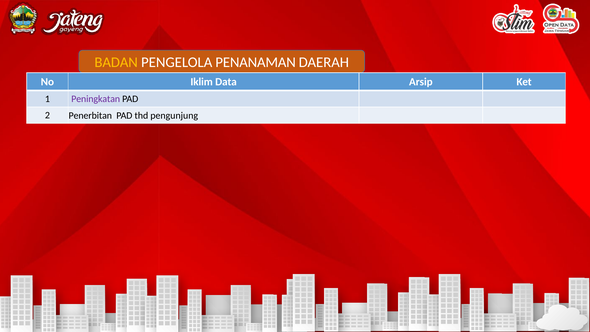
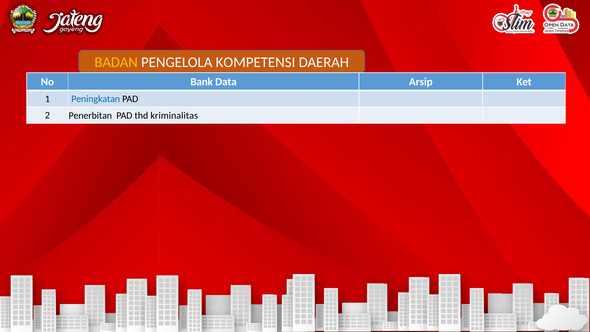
PENANAMAN: PENANAMAN -> KOMPETENSI (256, 62)
Iklim: Iklim -> Bank (202, 82)
Peningkatan colour: purple -> blue (96, 99)
pengunjung: pengunjung -> kriminalitas (174, 116)
